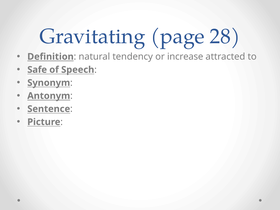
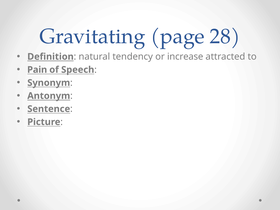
Safe: Safe -> Pain (37, 70)
